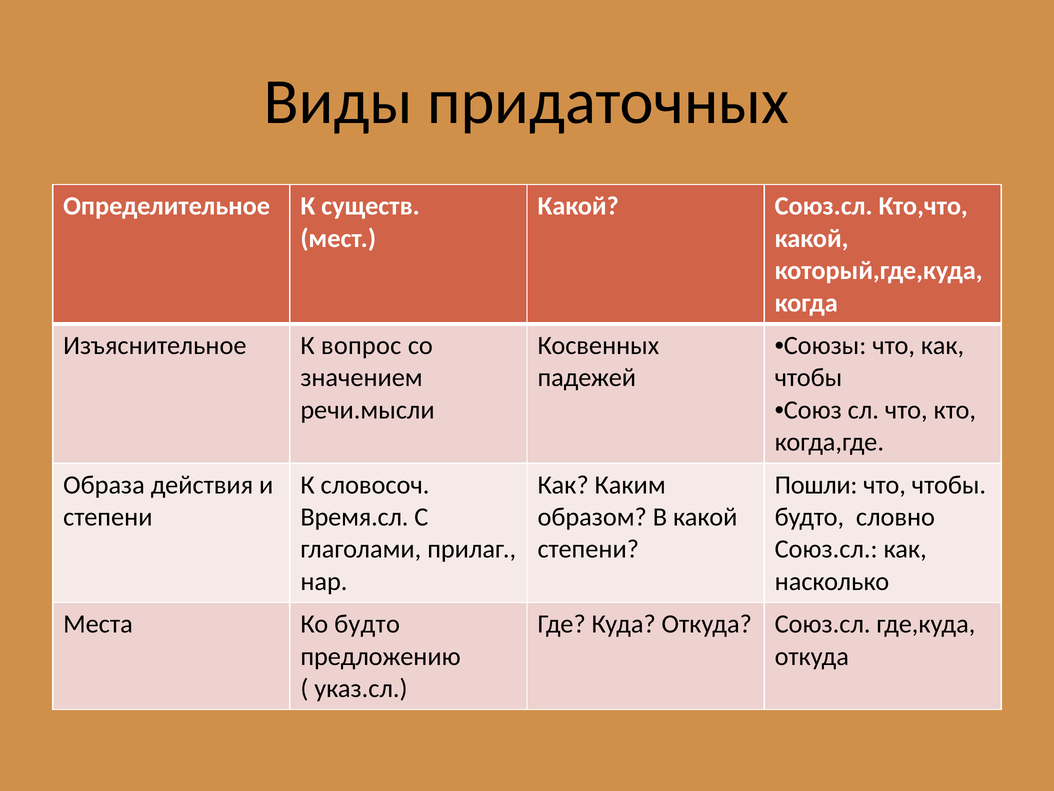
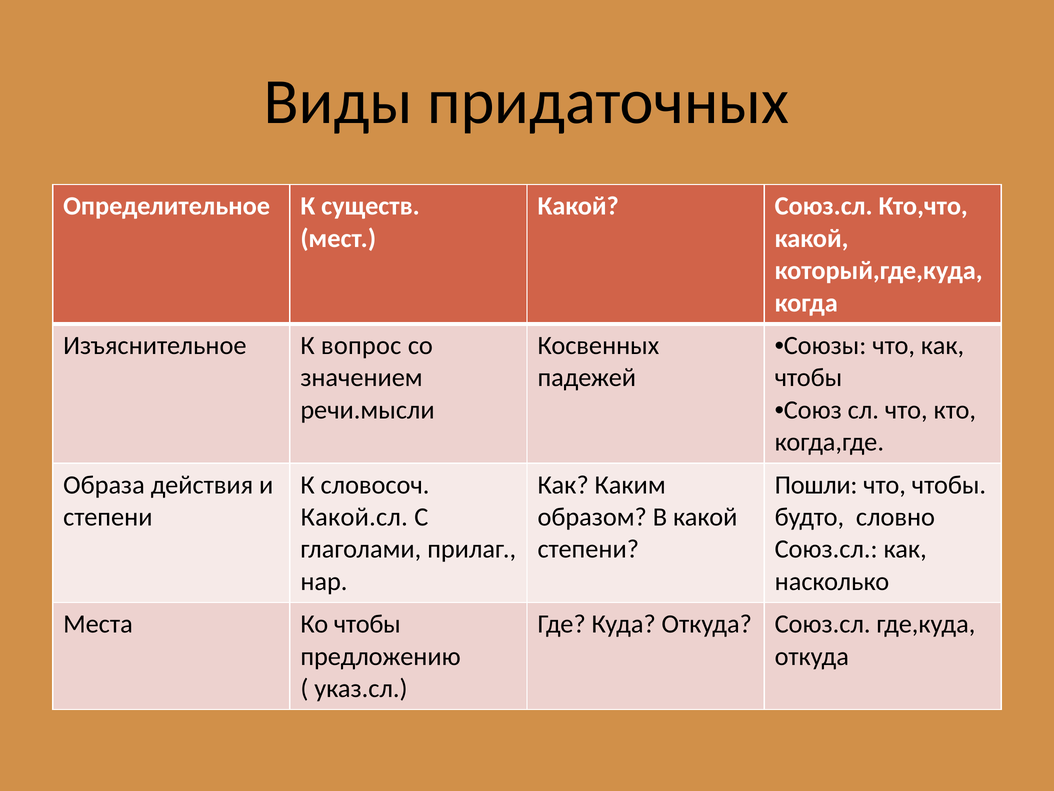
Время.сл: Время.сл -> Какой.сл (354, 517)
Ко будто: будто -> чтобы (367, 624)
